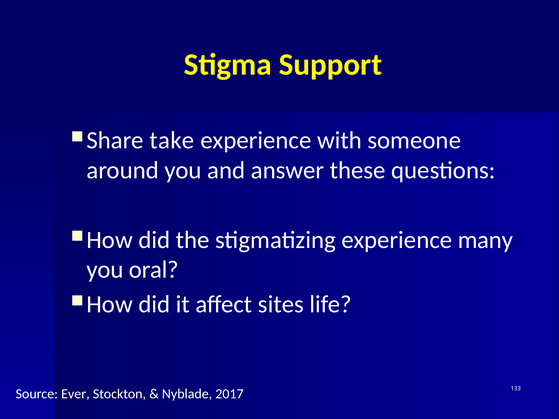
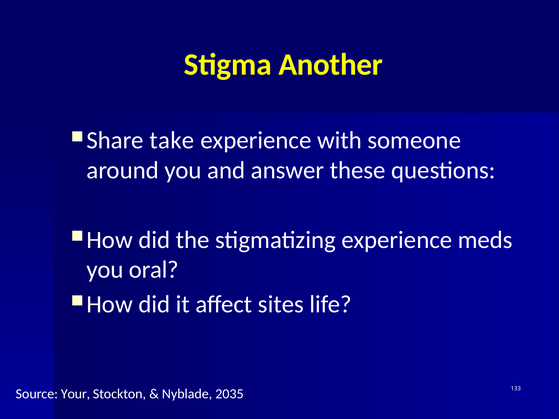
Support: Support -> Another (331, 65)
many: many -> meds (485, 240)
Ever: Ever -> Your (75, 394)
2017: 2017 -> 2035 (229, 394)
